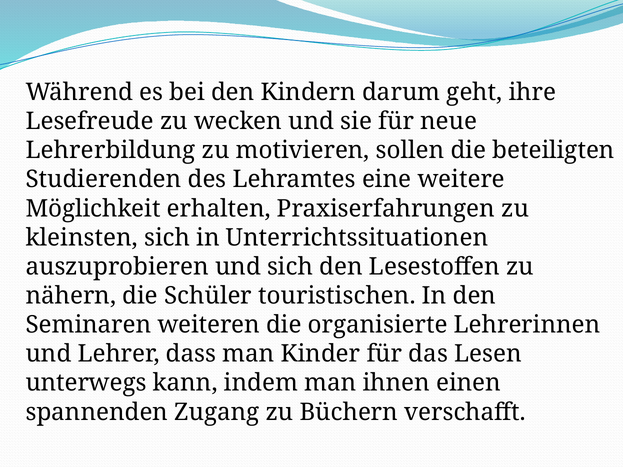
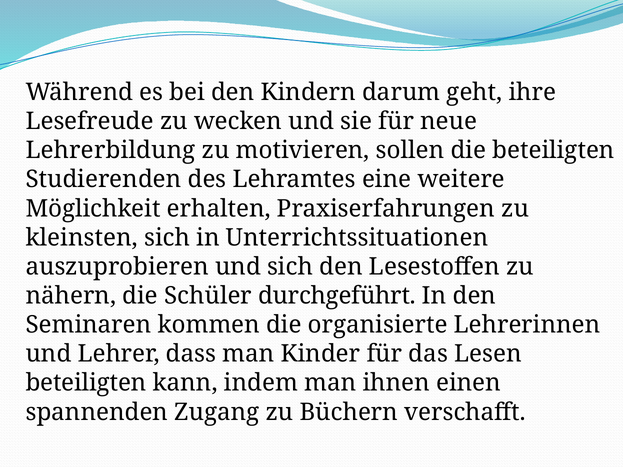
touristischen: touristischen -> durchgeführt (337, 296)
weiteren: weiteren -> kommen (209, 325)
unterwegs: unterwegs -> beteiligten (86, 383)
